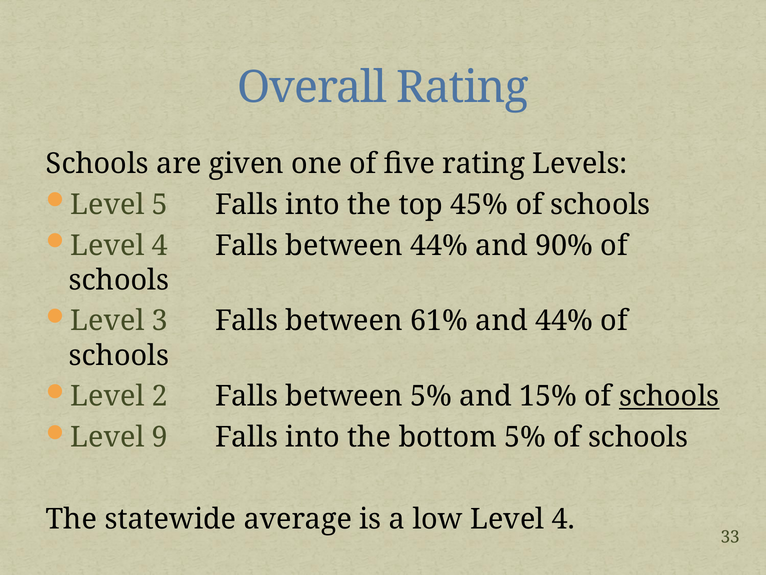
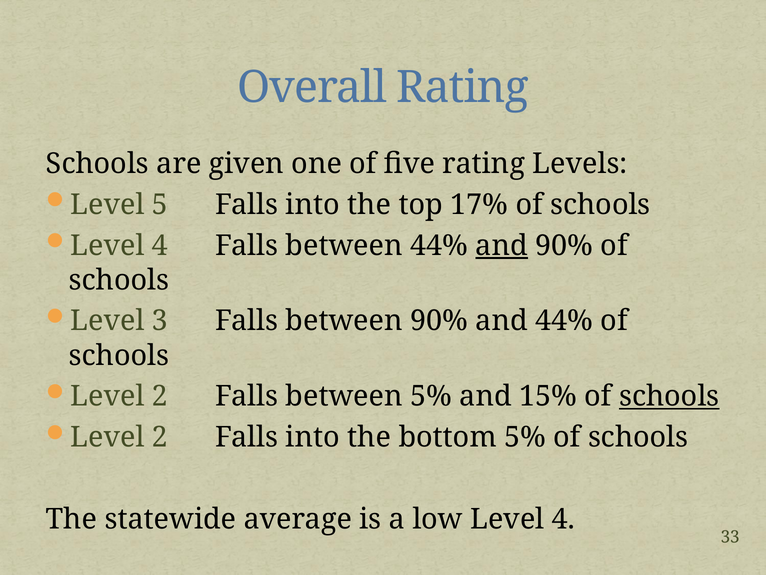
45%: 45% -> 17% (479, 204)
and underline: none -> present (502, 245)
between 61%: 61% -> 90% (439, 321)
9: 9 -> 2 (160, 437)
